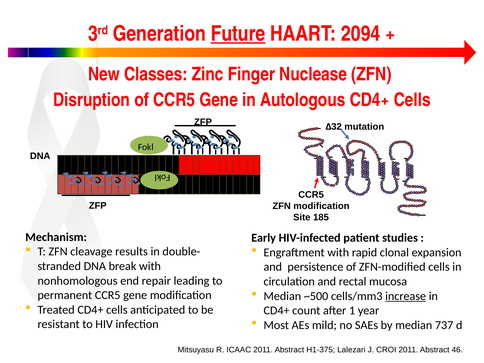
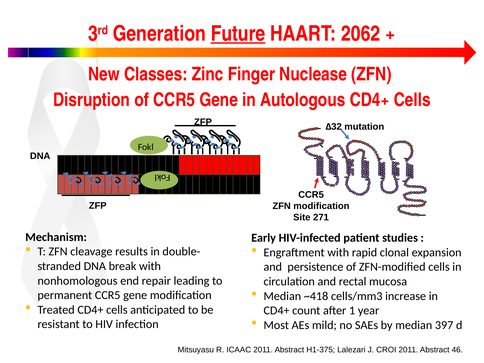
2094: 2094 -> 2062 (361, 34)
185: 185 -> 271 (321, 217)
~500: ~500 -> ~418 (316, 296)
increase underline: present -> none (406, 296)
737: 737 -> 397 (444, 325)
